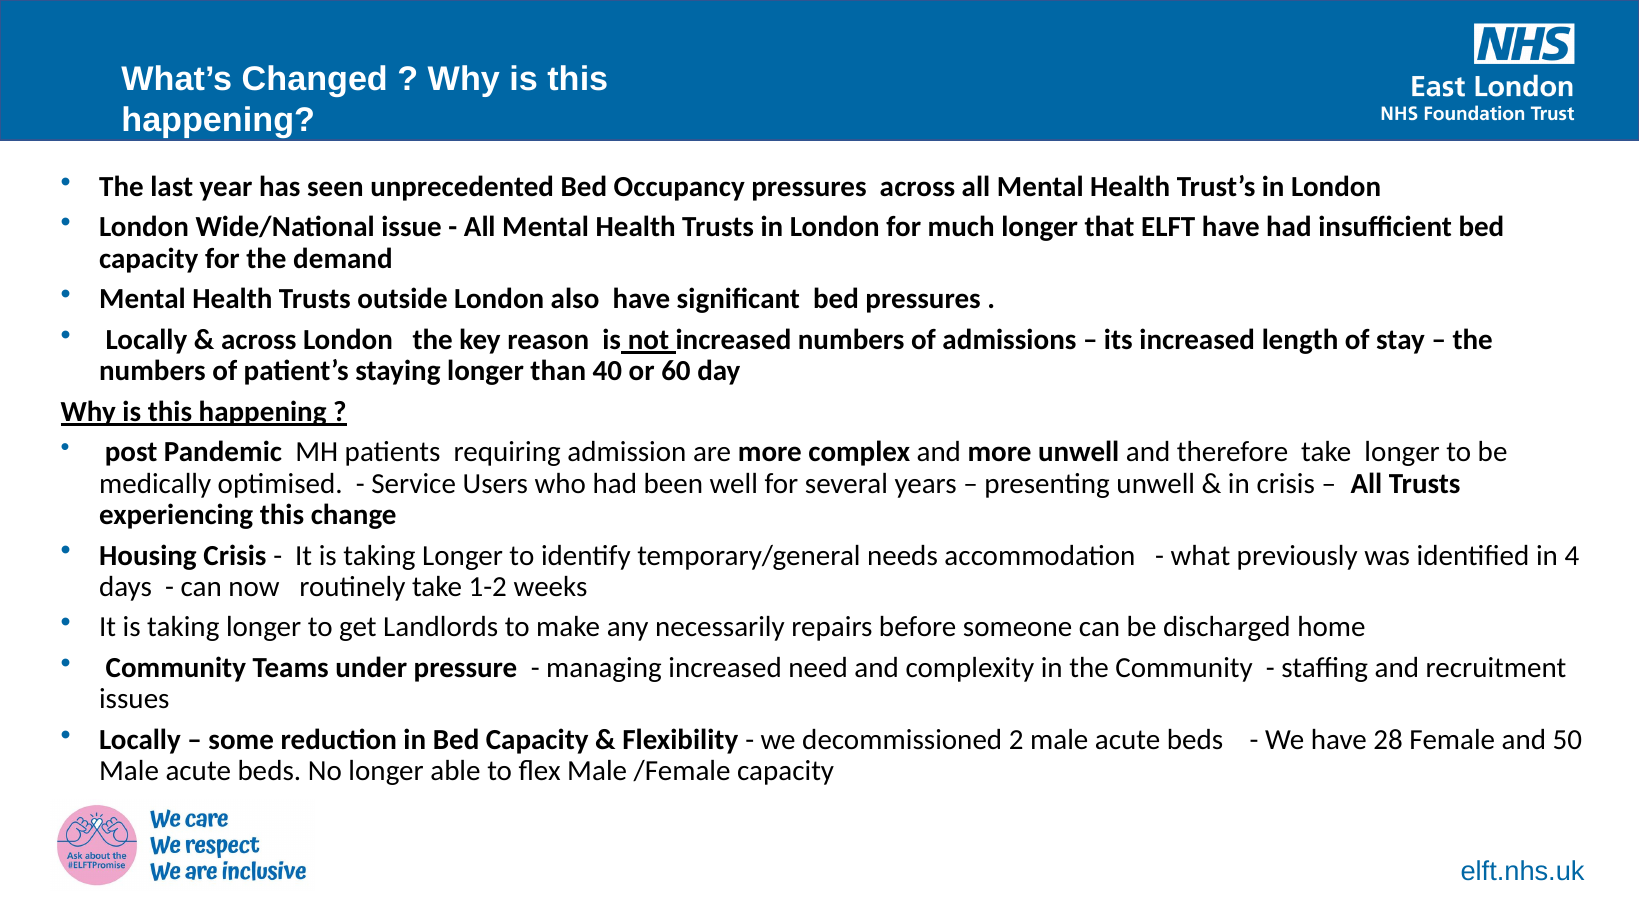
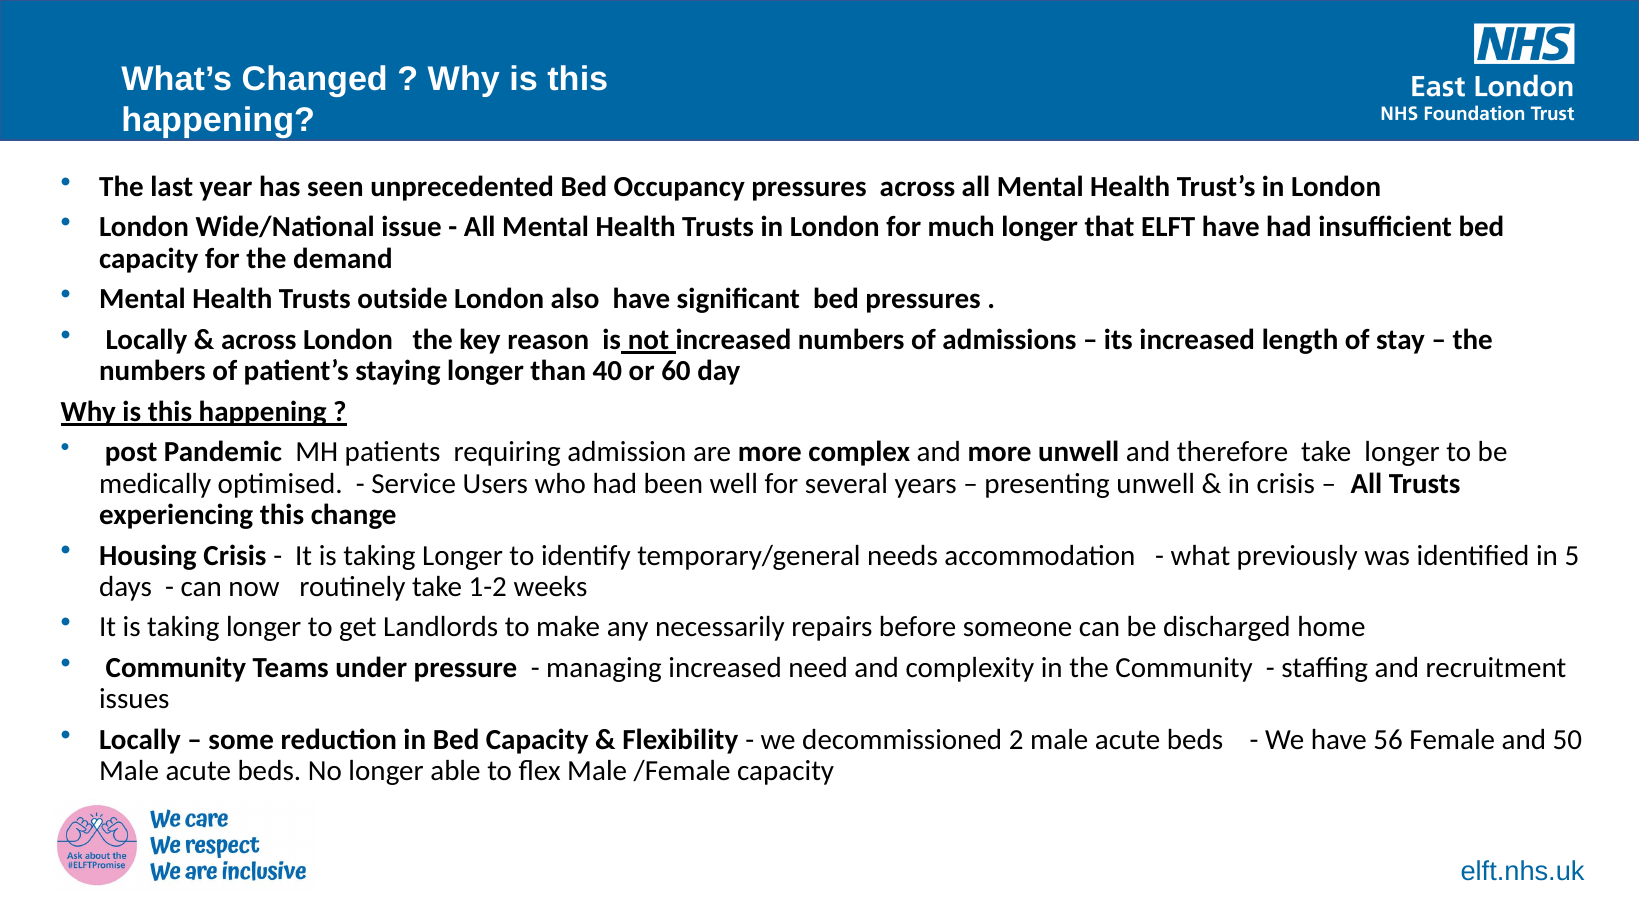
4: 4 -> 5 (1572, 555)
28: 28 -> 56 (1388, 740)
